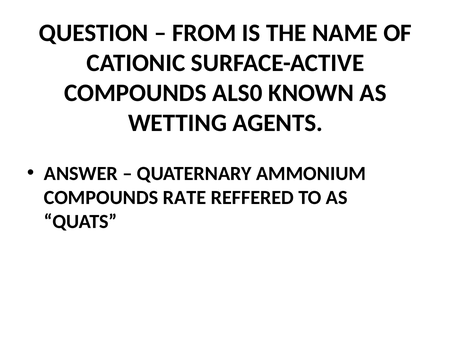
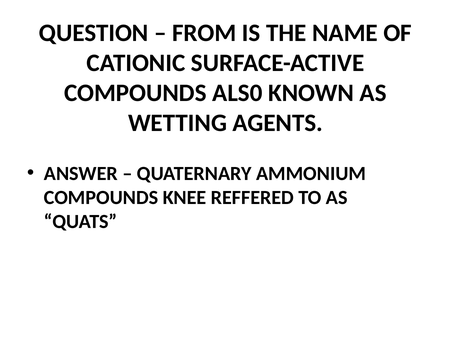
RATE: RATE -> KNEE (185, 198)
